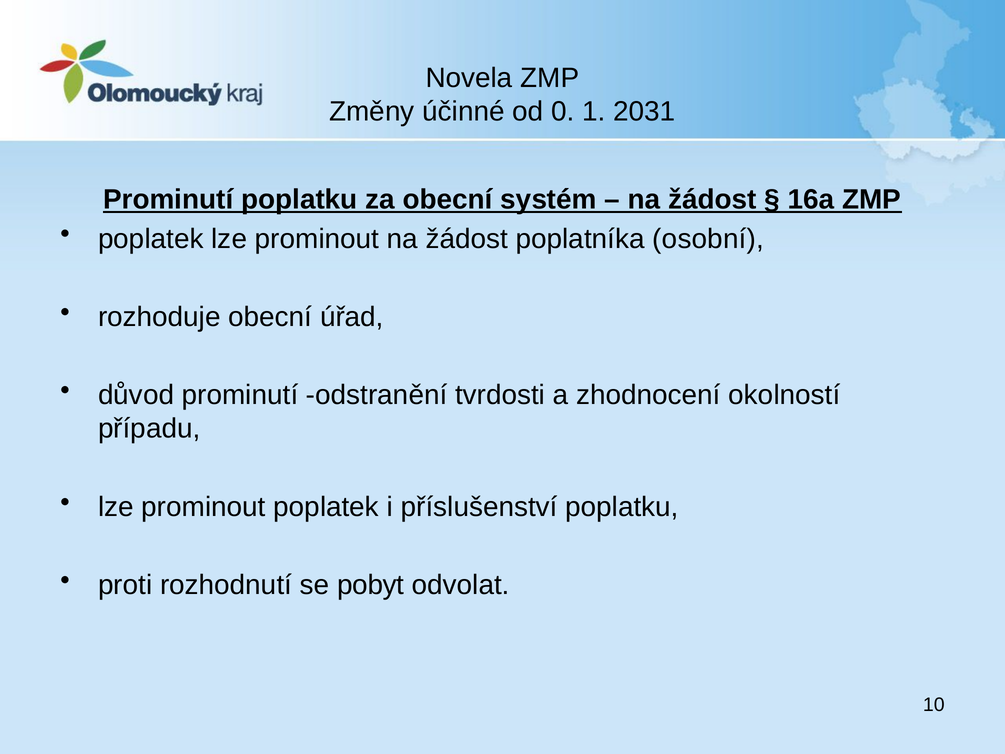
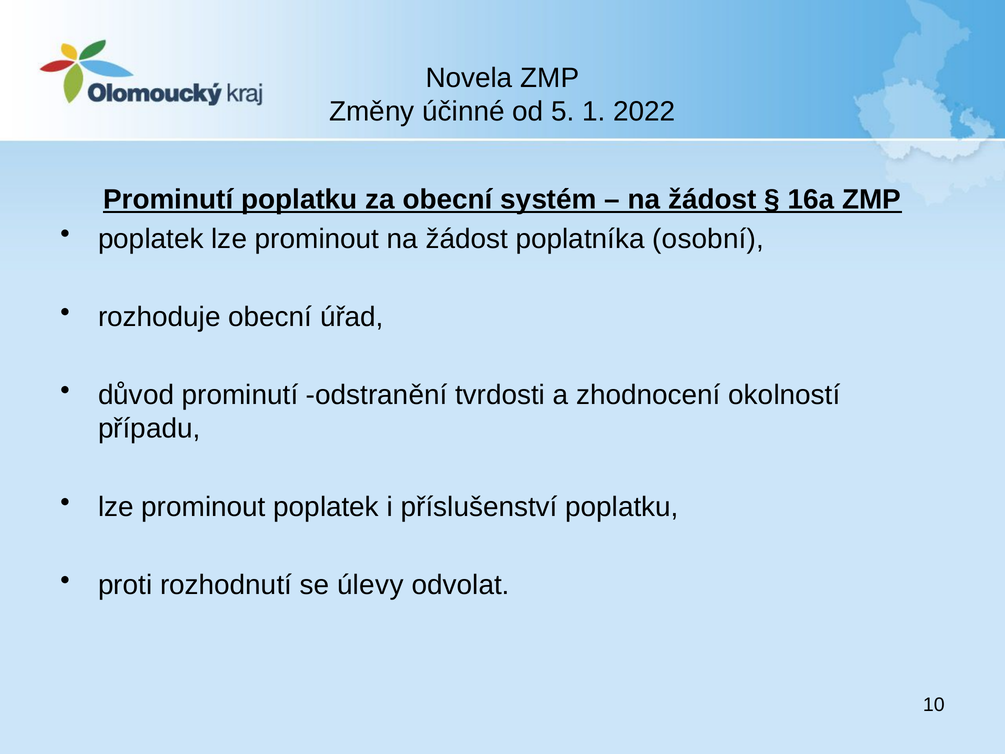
0: 0 -> 5 (563, 112)
2031: 2031 -> 2022 (644, 112)
pobyt: pobyt -> úlevy (370, 585)
